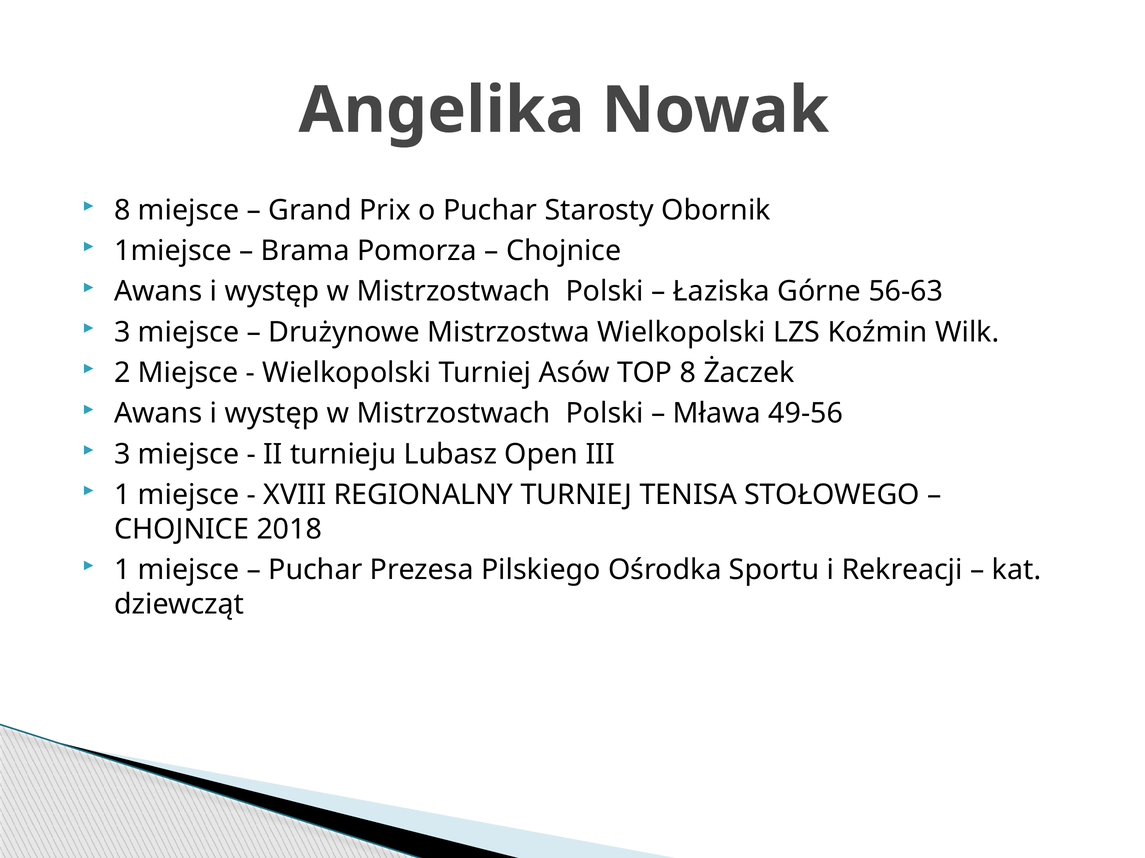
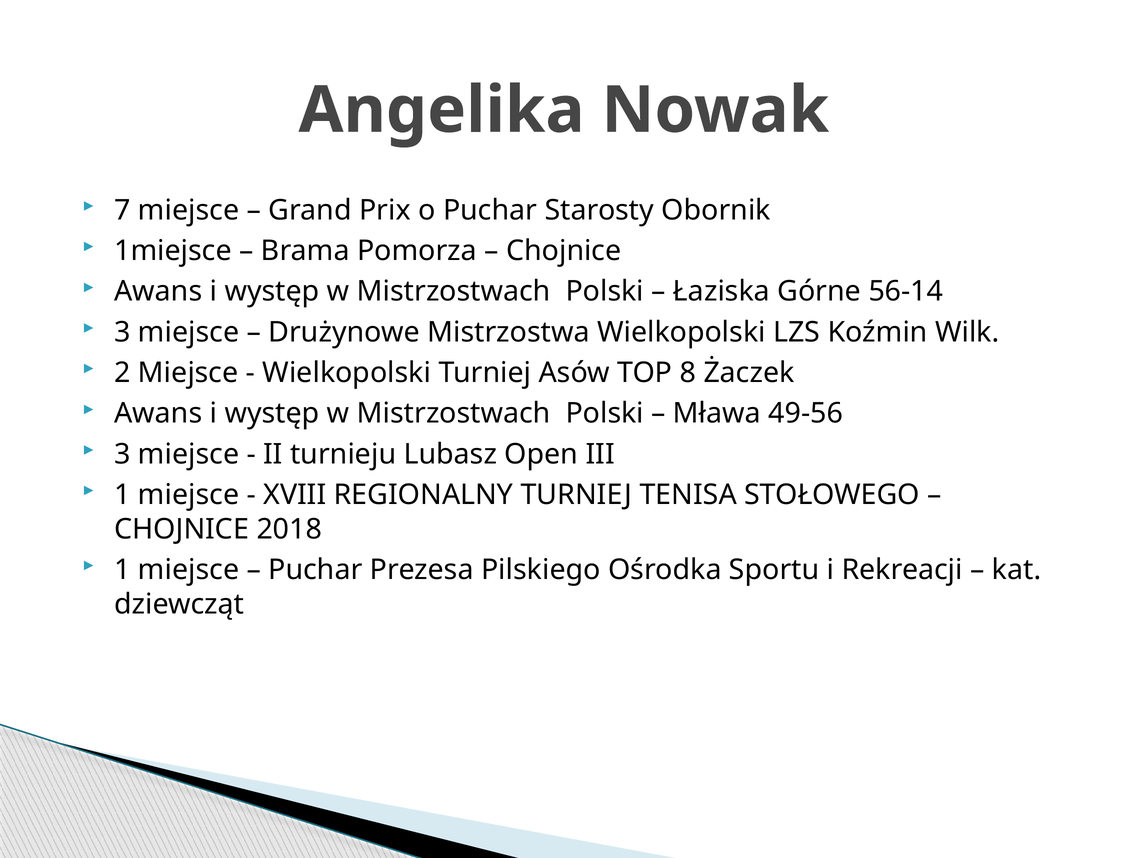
8: 8 -> 7 (123, 210)
56-63: 56-63 -> 56-14 (906, 292)
